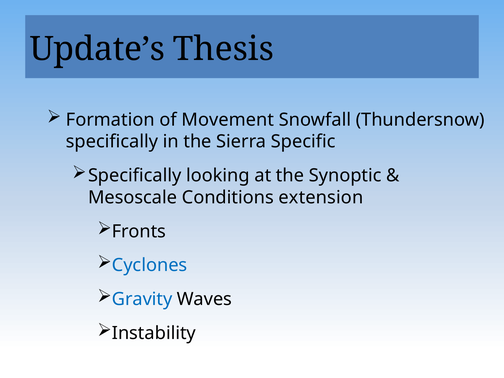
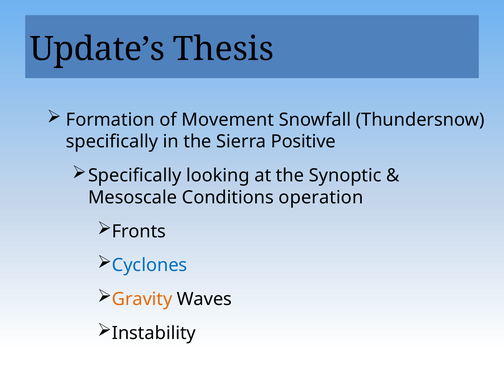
Specific: Specific -> Positive (303, 142)
extension: extension -> operation (321, 197)
Gravity colour: blue -> orange (142, 299)
